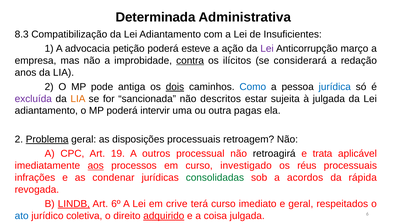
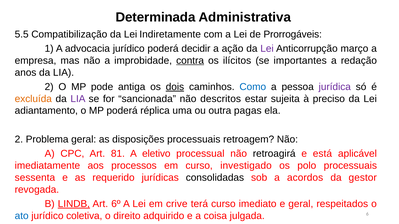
8.3: 8.3 -> 5.5 (22, 34)
Compatibilização da Lei Adiantamento: Adiantamento -> Indiretamente (170, 34)
Insuficientes: Insuficientes -> Prorrogáveis (293, 34)
advocacia petição: petição -> jurídico (129, 49)
esteve: esteve -> decidir (196, 49)
considerará: considerará -> importantes (300, 61)
jurídica colour: blue -> purple (335, 87)
excluída colour: purple -> orange (33, 99)
LIA colour: orange -> purple (78, 99)
à julgada: julgada -> preciso (329, 99)
intervir: intervir -> réplica (155, 111)
Problema underline: present -> none (47, 140)
19: 19 -> 81 (118, 154)
outros: outros -> eletivo (156, 154)
trata: trata -> está (322, 154)
aos underline: present -> none (96, 166)
réus: réus -> polo (307, 166)
infrações: infrações -> sessenta (35, 178)
condenar: condenar -> requerido (113, 178)
consolidadas colour: green -> black (215, 178)
rápida: rápida -> gestor (363, 178)
adquirido underline: present -> none (164, 216)
